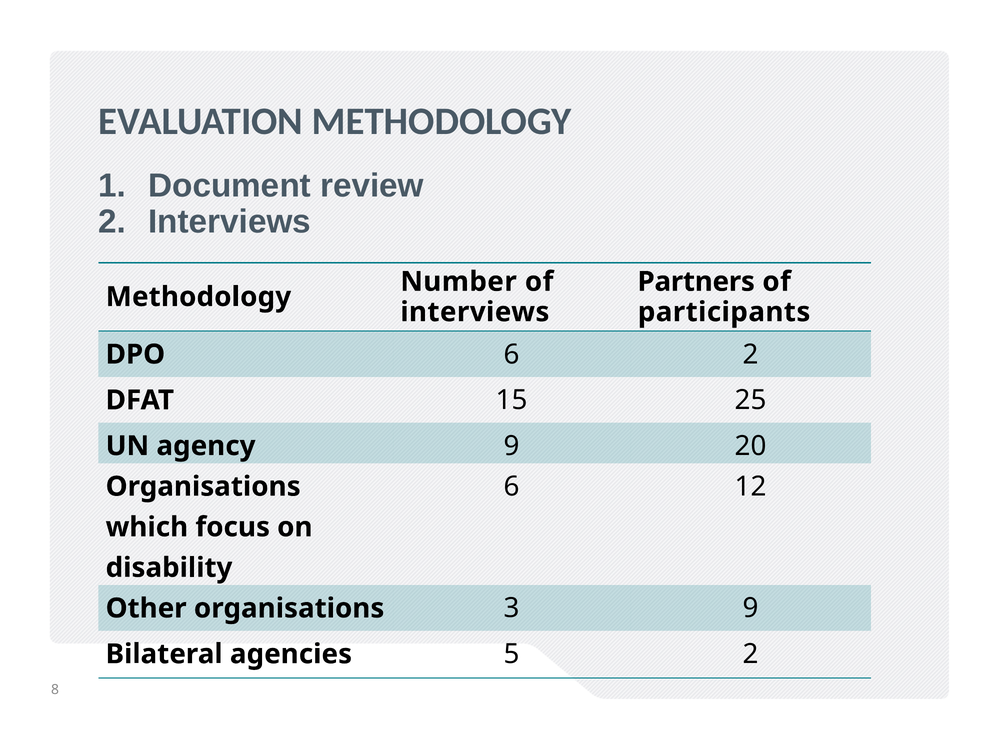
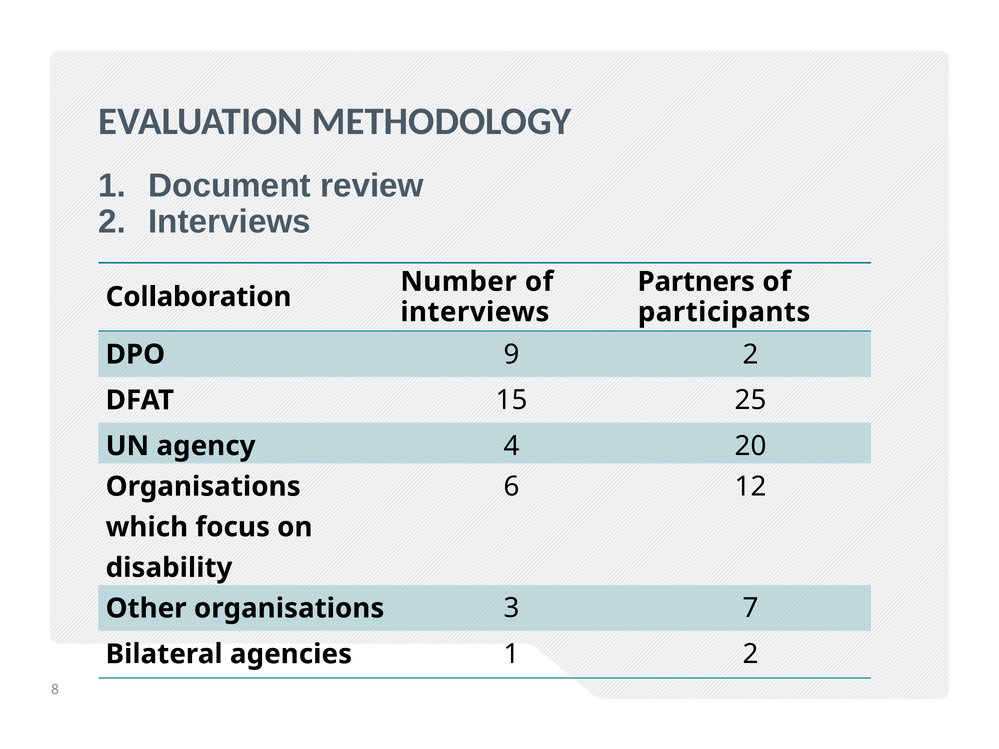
Methodology: Methodology -> Collaboration (199, 297)
DPO 6: 6 -> 9 (512, 355)
agency 9: 9 -> 4 (512, 446)
3 9: 9 -> 7 (751, 609)
agencies 5: 5 -> 1 (512, 654)
